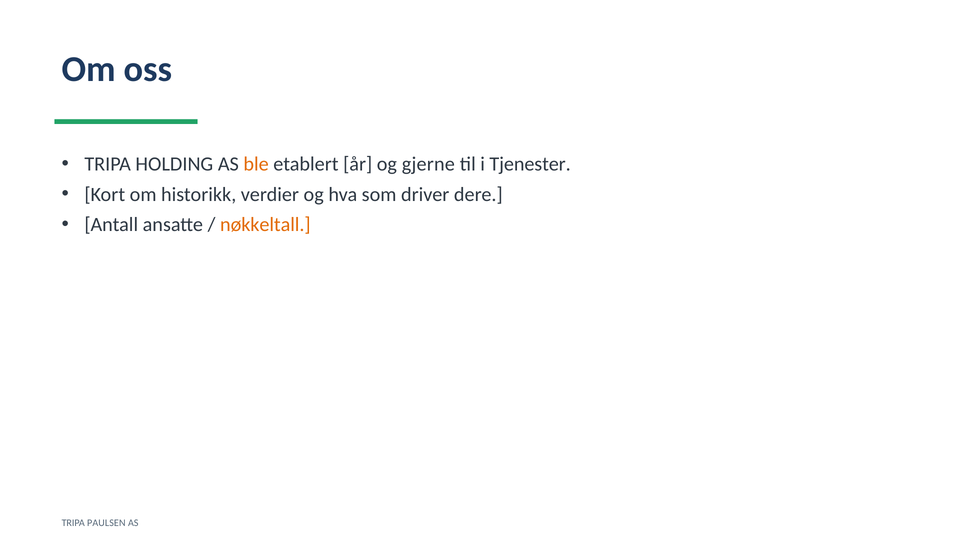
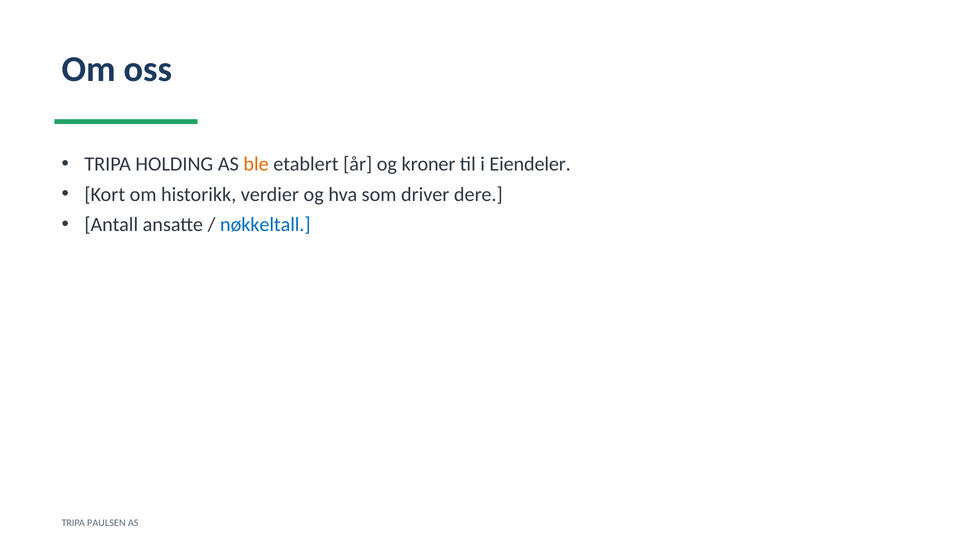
gjerne: gjerne -> kroner (429, 164)
Tjenester: Tjenester -> Eiendeler (530, 164)
nøkkeltall colour: orange -> blue (265, 225)
